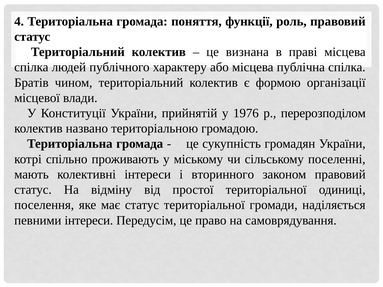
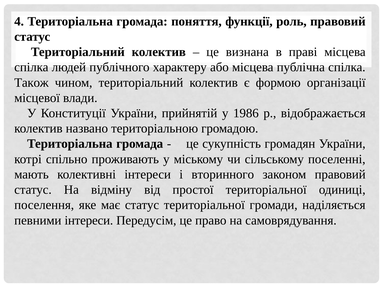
Братів: Братів -> Також (31, 83)
1976: 1976 -> 1986 (246, 113)
перерозподілом: перерозподілом -> відображається (323, 113)
